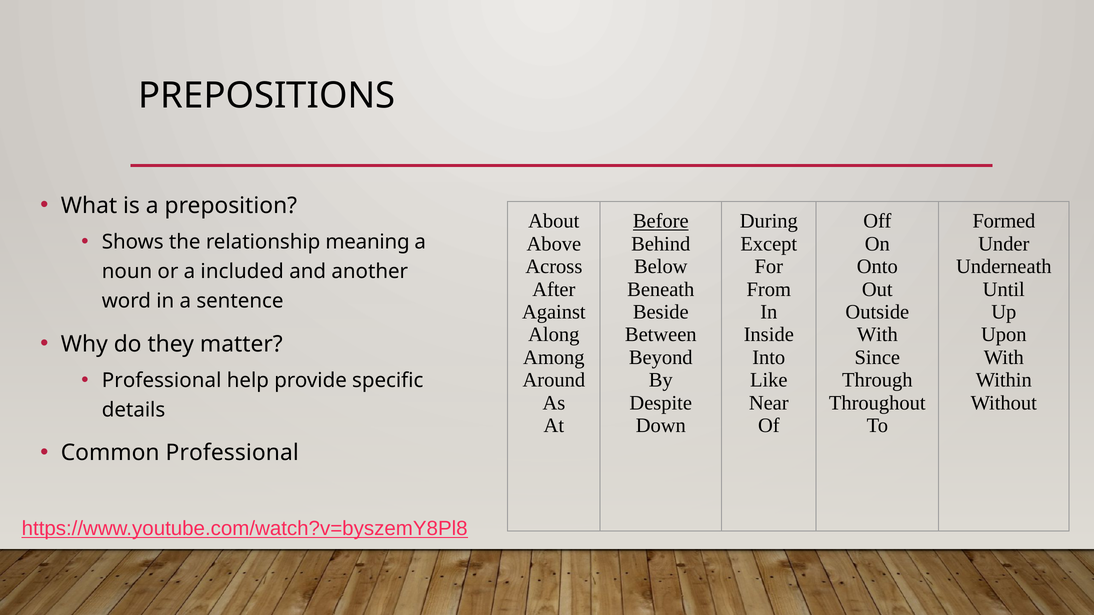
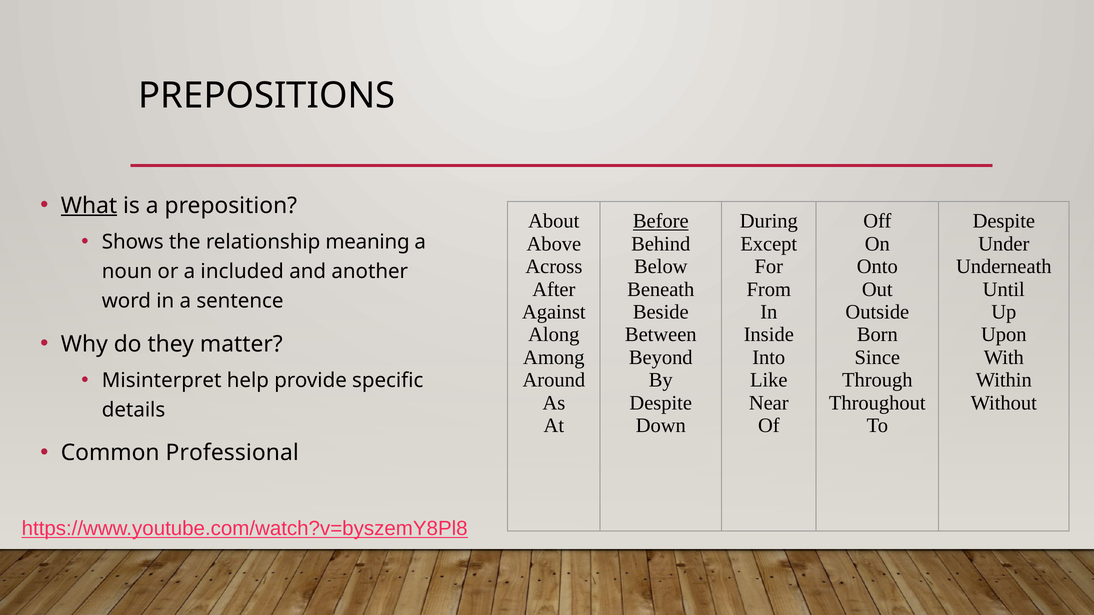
What underline: none -> present (89, 206)
Formed: Formed -> Despite (1004, 221)
With: With -> Born (877, 335)
Professional: Professional -> Misinterpret (162, 381)
